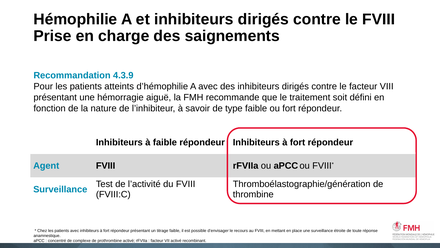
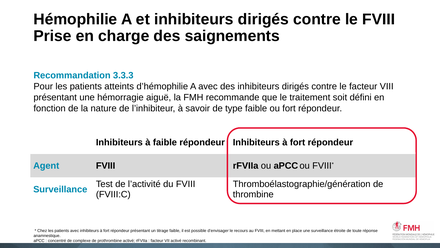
4.3.9: 4.3.9 -> 3.3.3 (123, 75)
